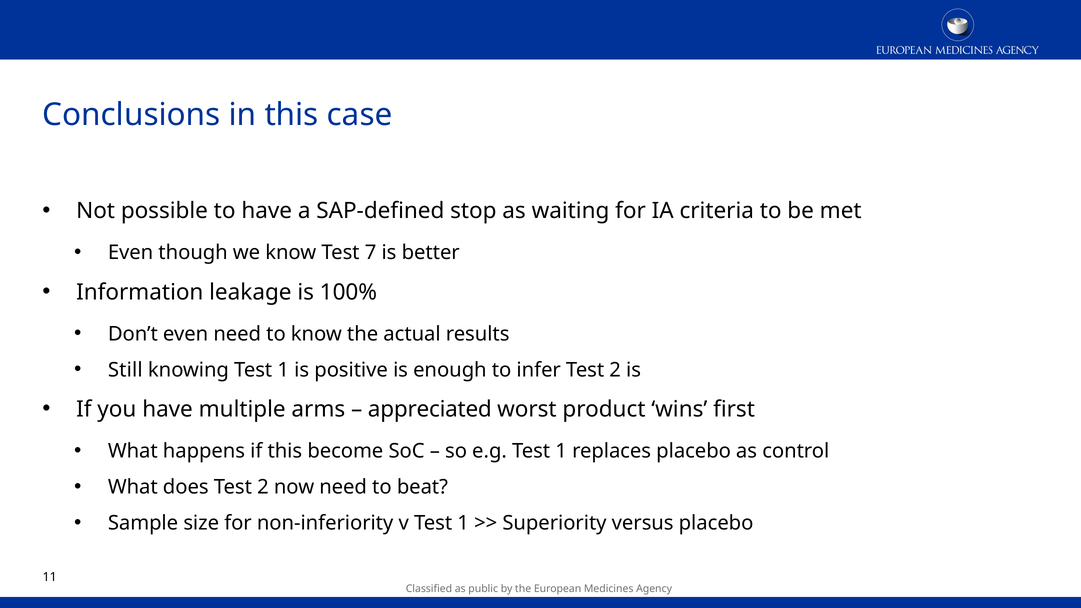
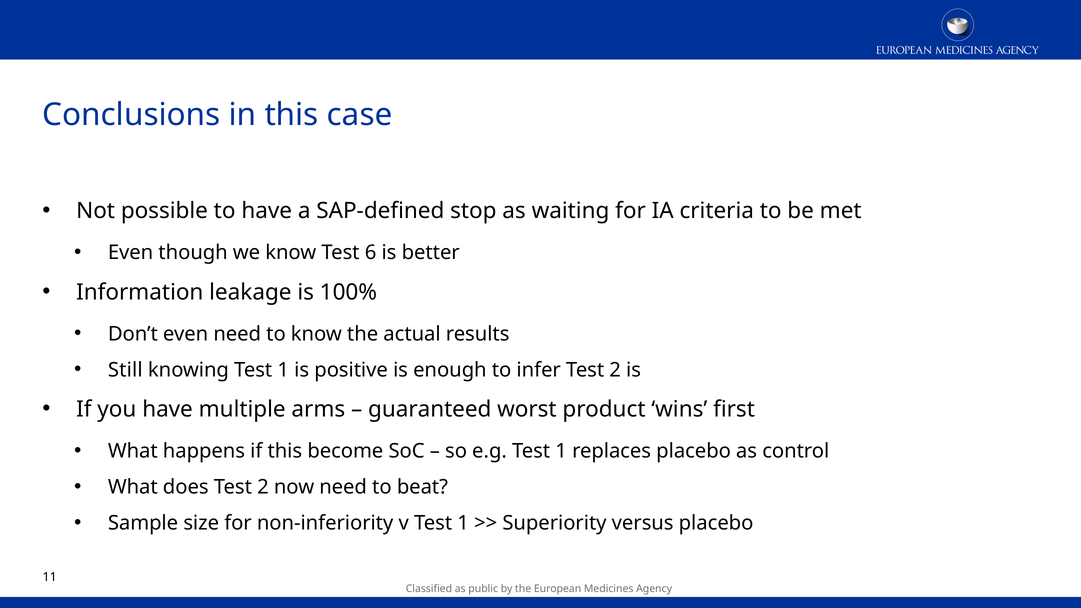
7: 7 -> 6 (371, 253)
appreciated: appreciated -> guaranteed (430, 409)
